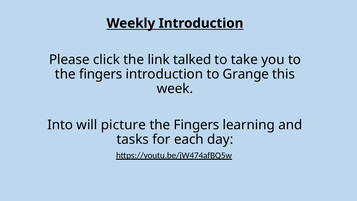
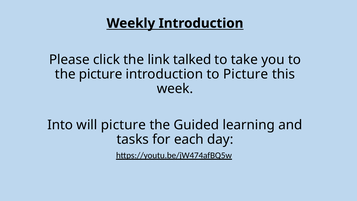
fingers: fingers -> picture (101, 74)
to Grange: Grange -> Picture (246, 74)
Fingers: Fingers -> Guided (196, 125)
